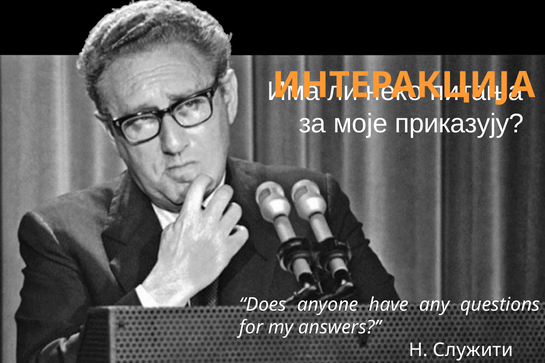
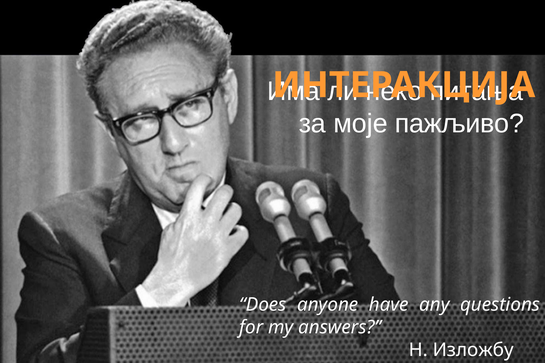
приказују: приказују -> пажљиво (459, 124)
Служити: Служити -> Изложбу (473, 350)
